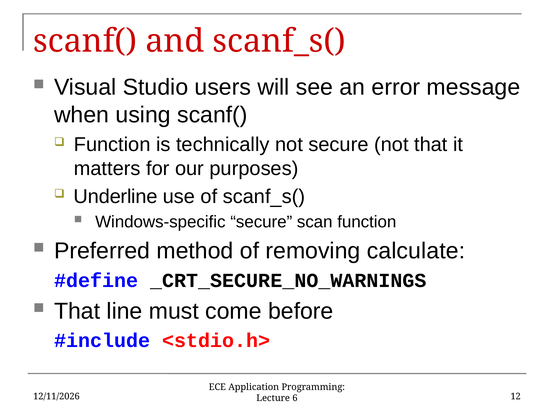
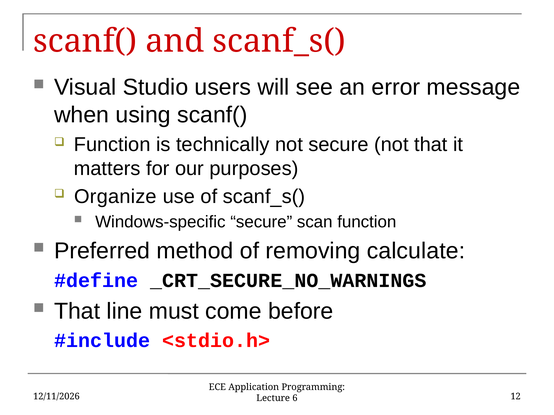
Underline: Underline -> Organize (115, 197)
